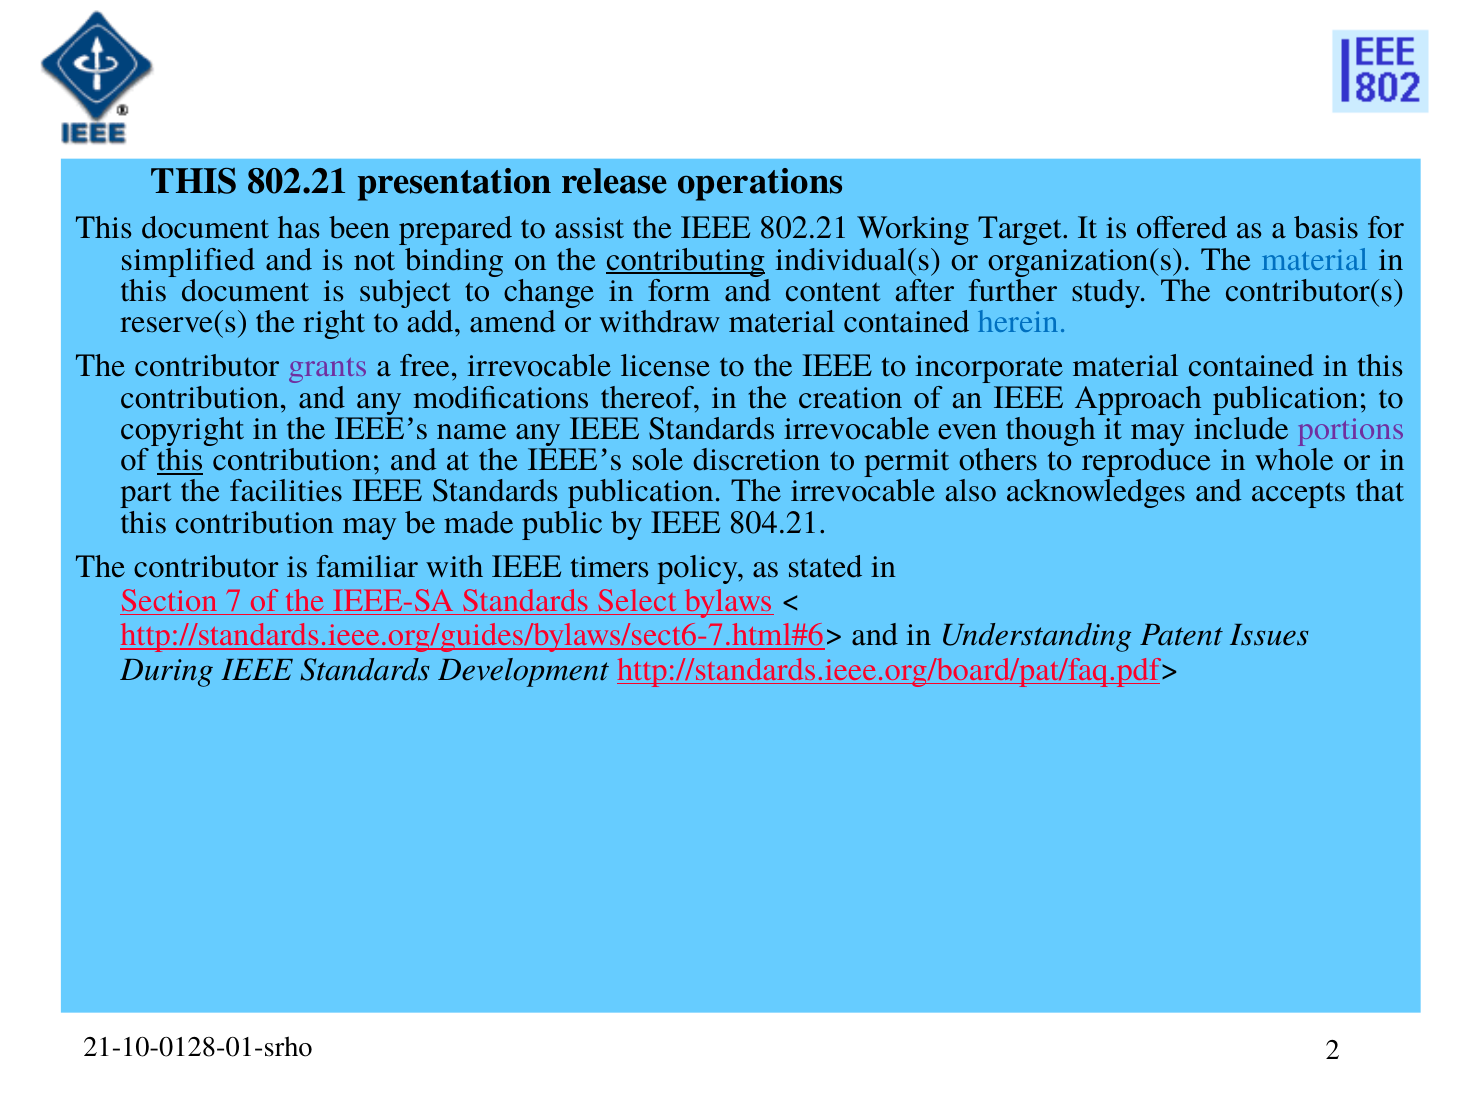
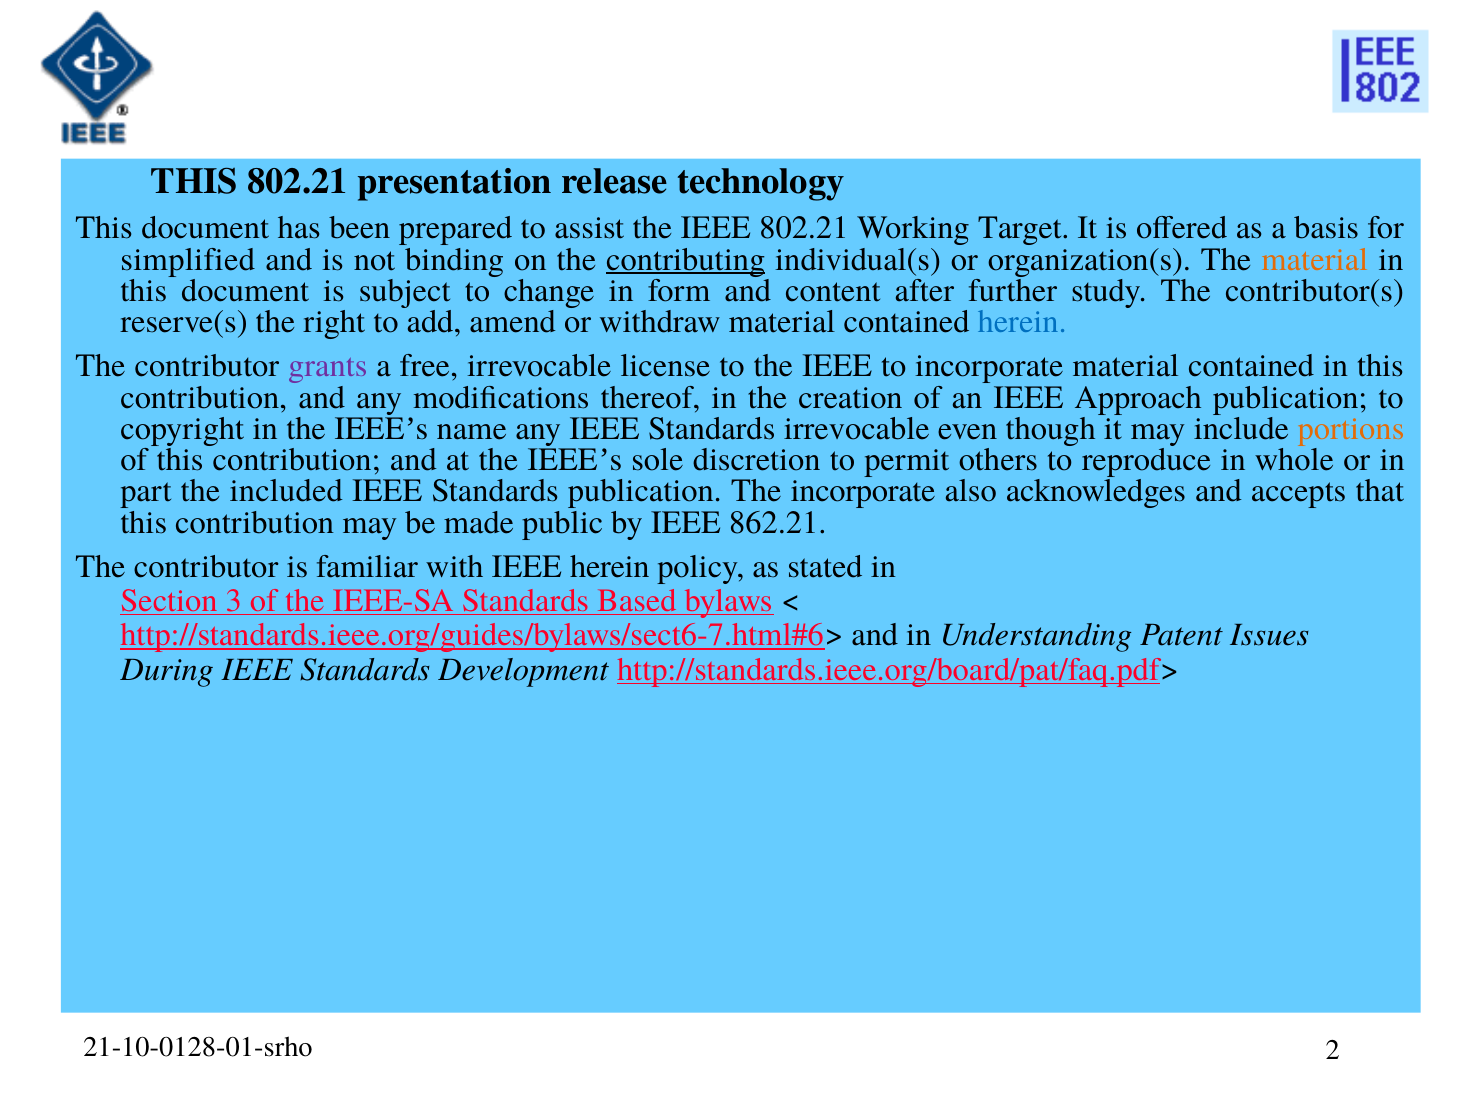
operations: operations -> technology (761, 182)
material colour: blue -> orange (1315, 259)
portions colour: purple -> orange (1351, 429)
this underline: present -> none (180, 460)
facilities: facilities -> included (286, 491)
The irrevocable: irrevocable -> incorporate (863, 491)
804.21: 804.21 -> 862.21 (778, 522)
IEEE timers: timers -> herein (610, 567)
7: 7 -> 3 (234, 600)
Select: Select -> Based (637, 600)
